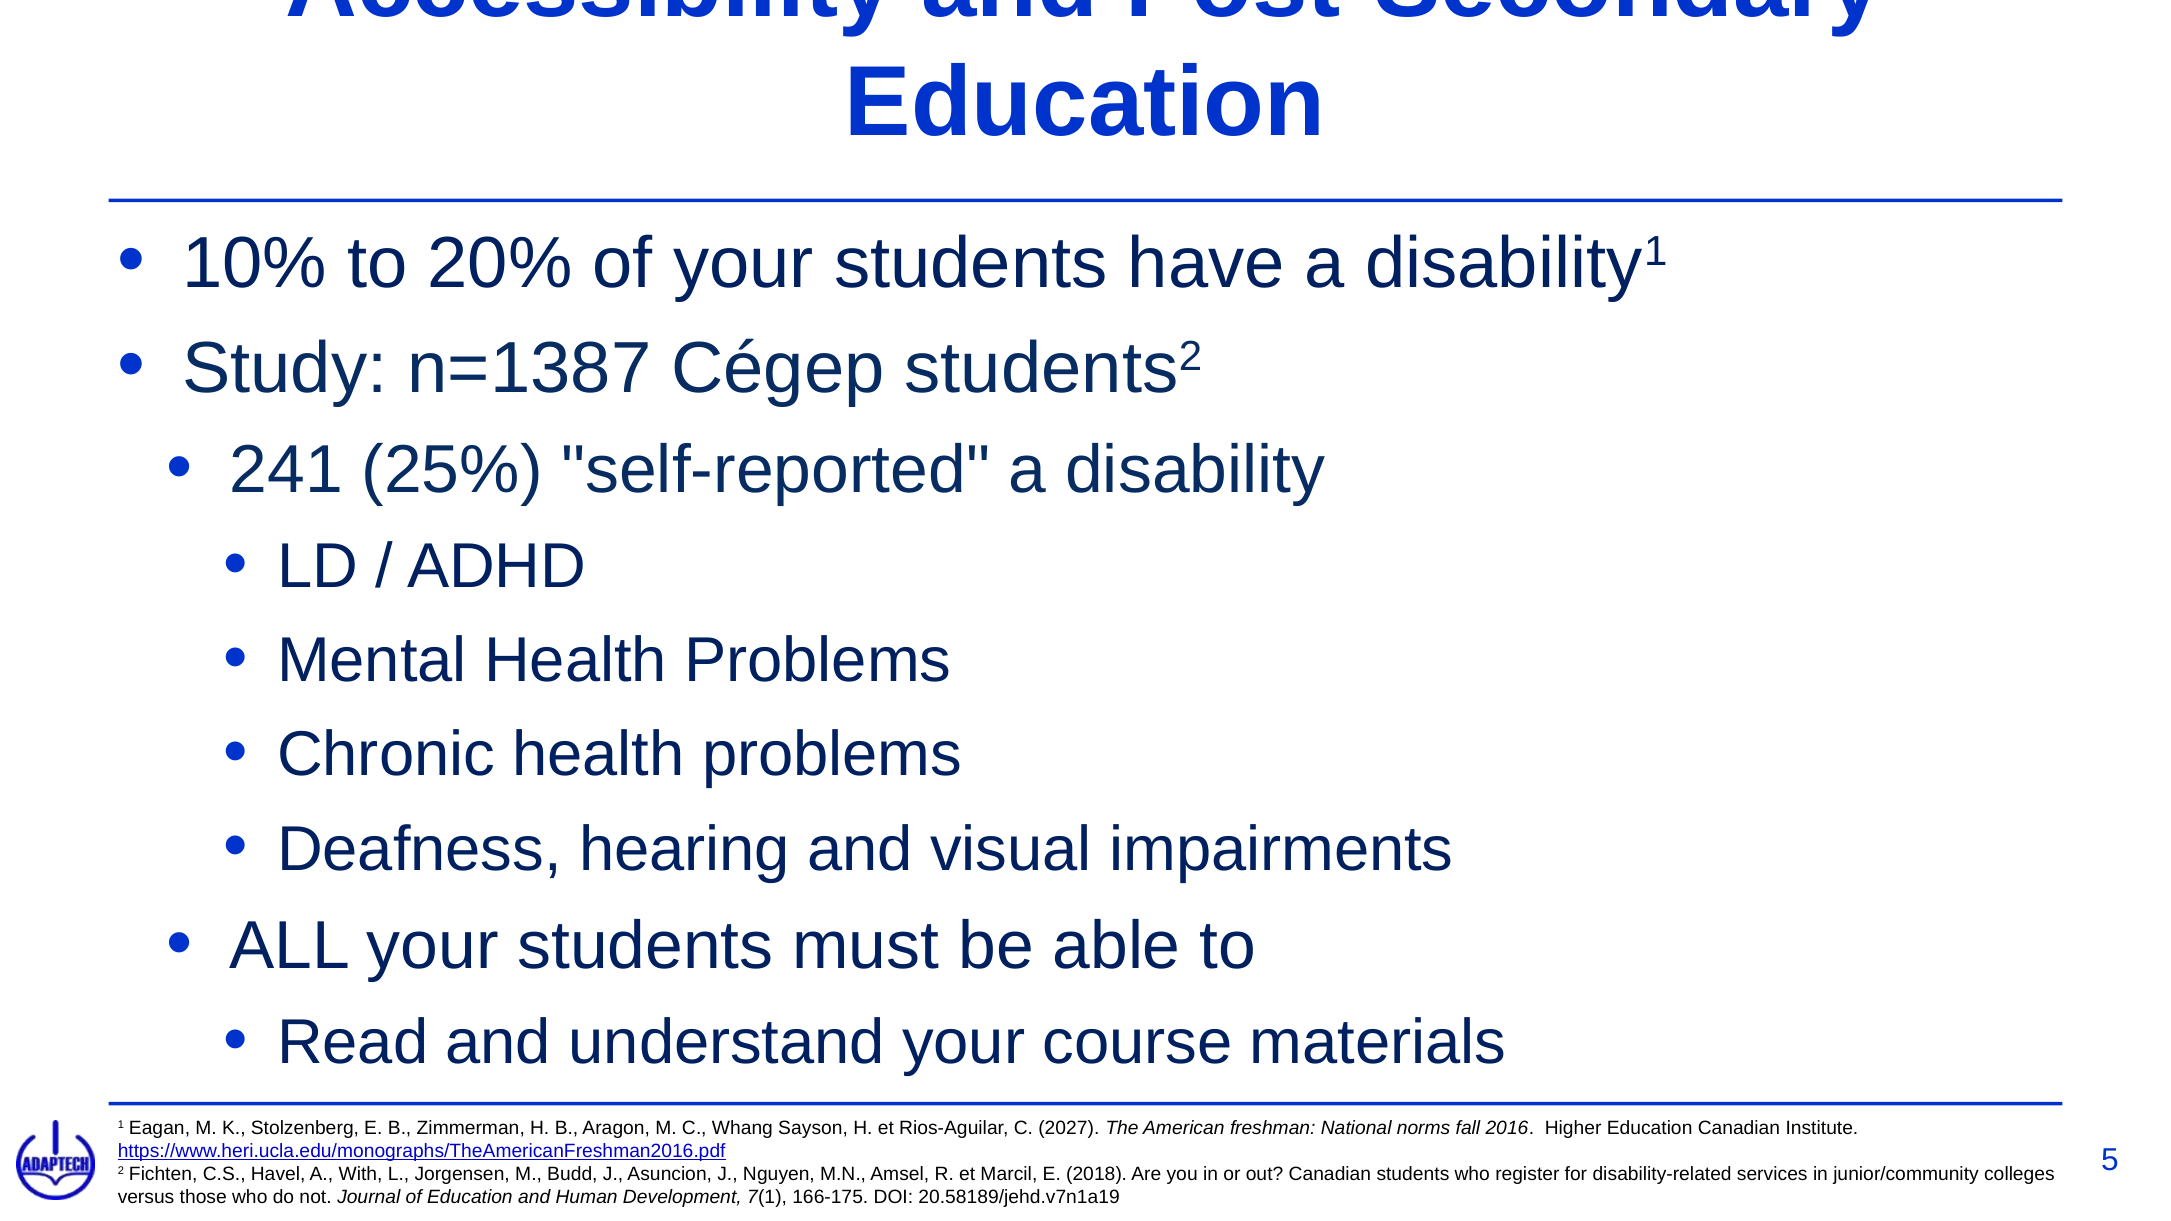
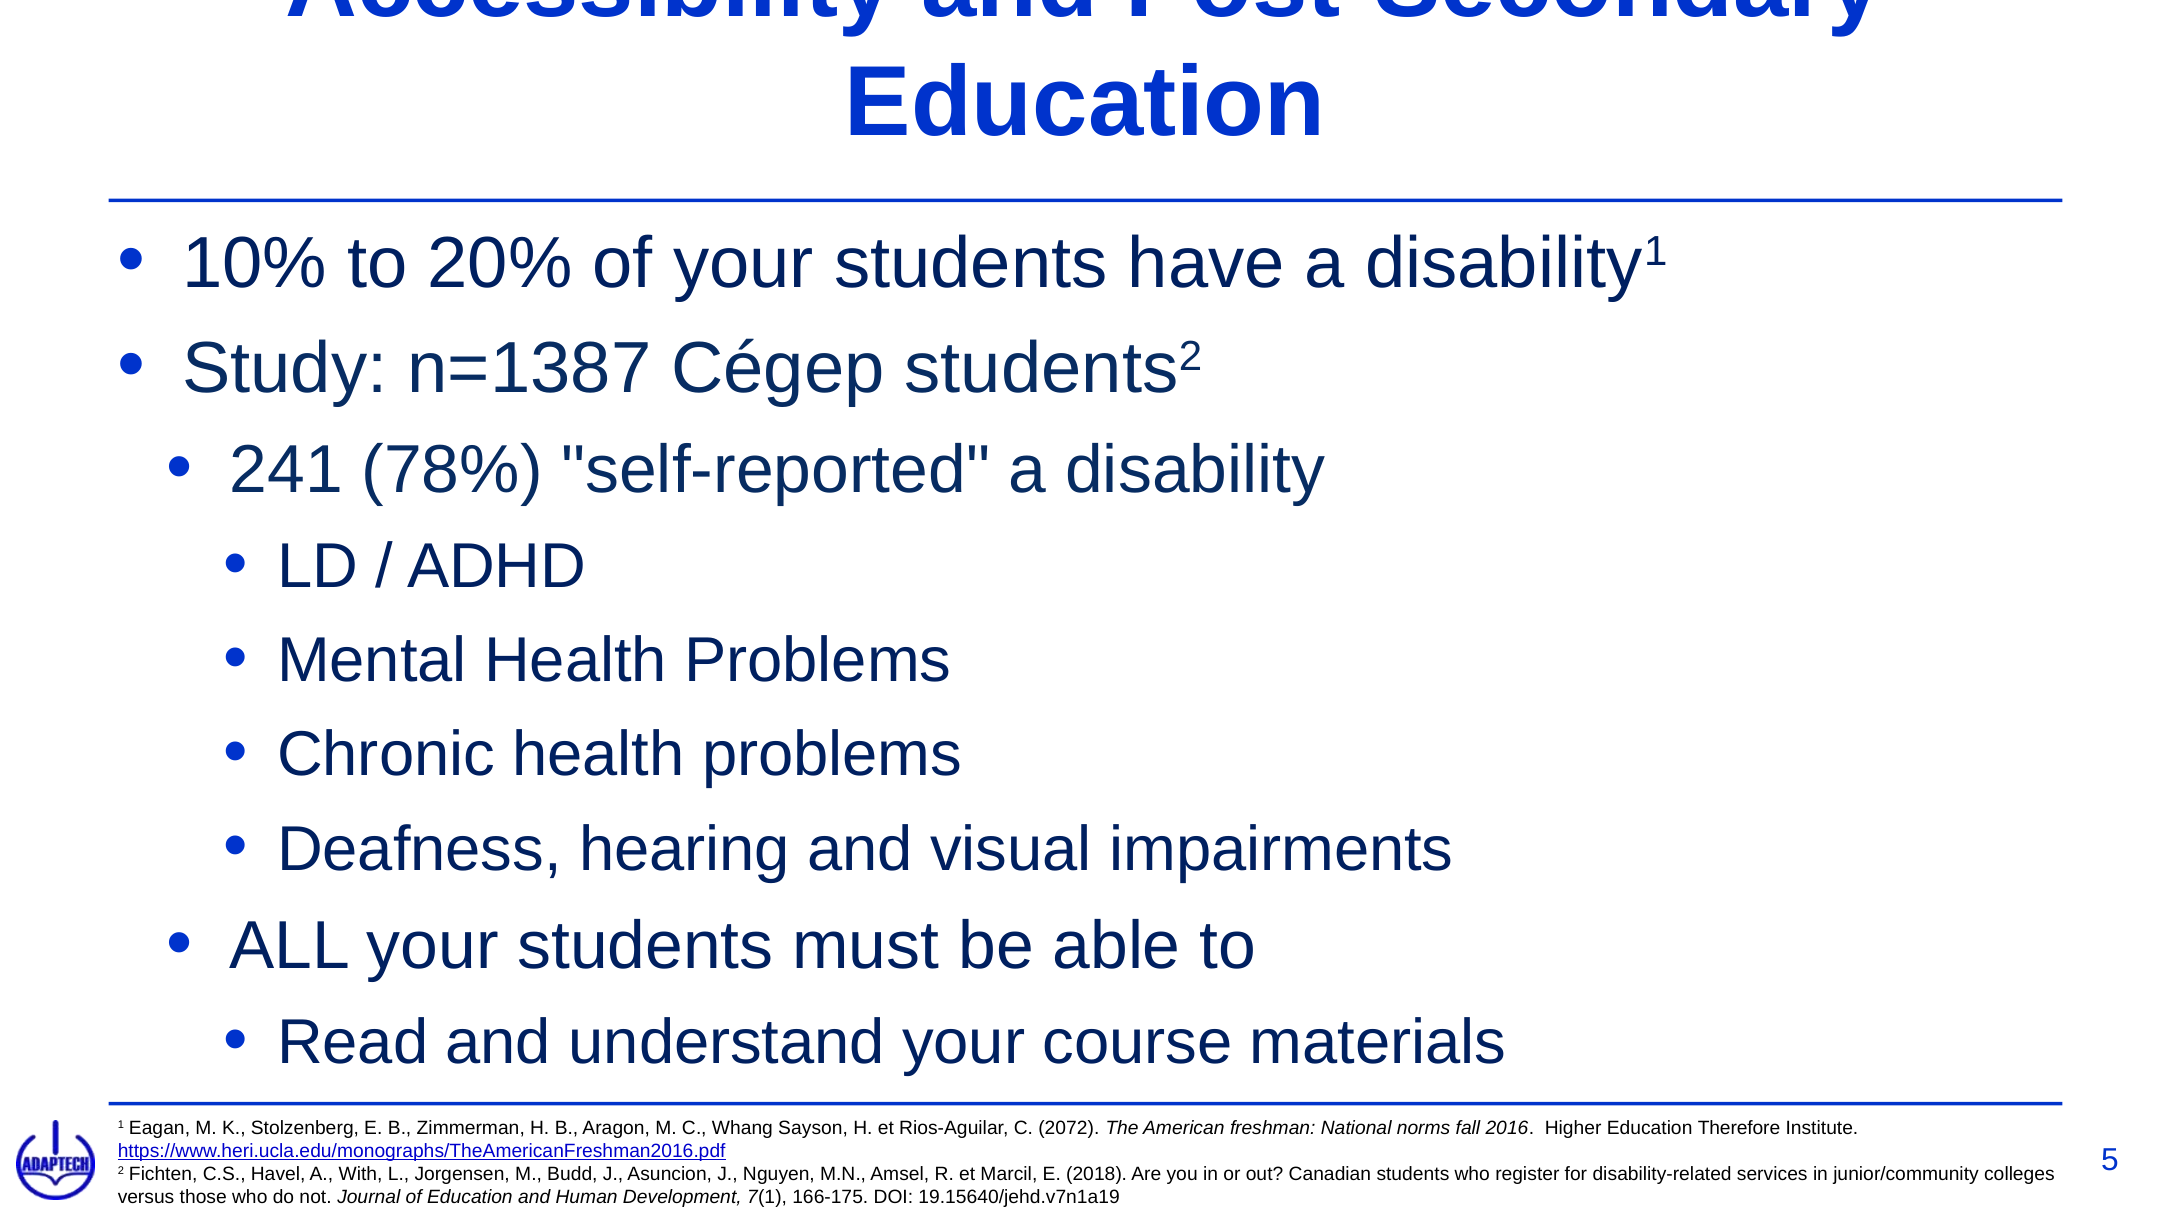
25%: 25% -> 78% (452, 470)
2027: 2027 -> 2072 (1069, 1128)
Education Canadian: Canadian -> Therefore (1739, 1128)
20.58189/jehd.v7n1a19: 20.58189/jehd.v7n1a19 -> 19.15640/jehd.v7n1a19 (1019, 1198)
